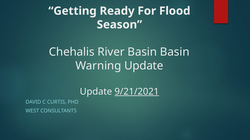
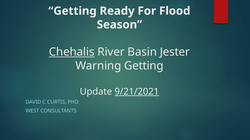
Chehalis underline: none -> present (72, 52)
Basin Basin: Basin -> Jester (175, 52)
Warning Update: Update -> Getting (144, 66)
